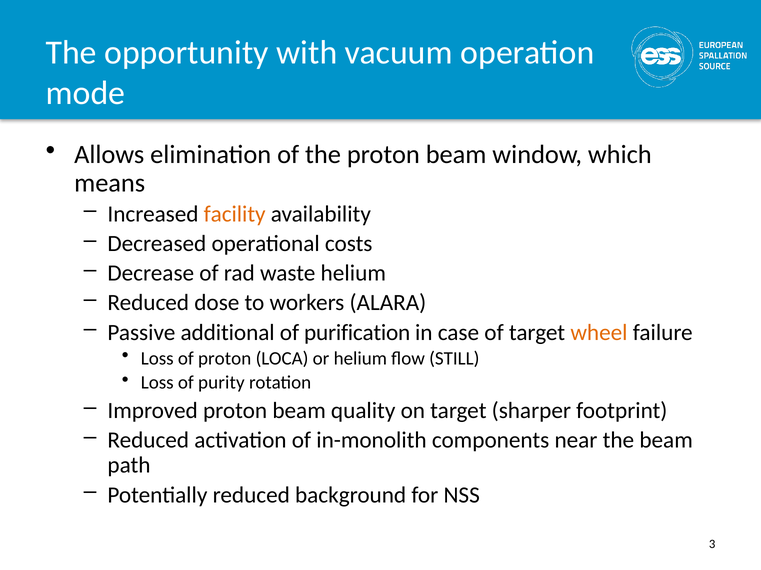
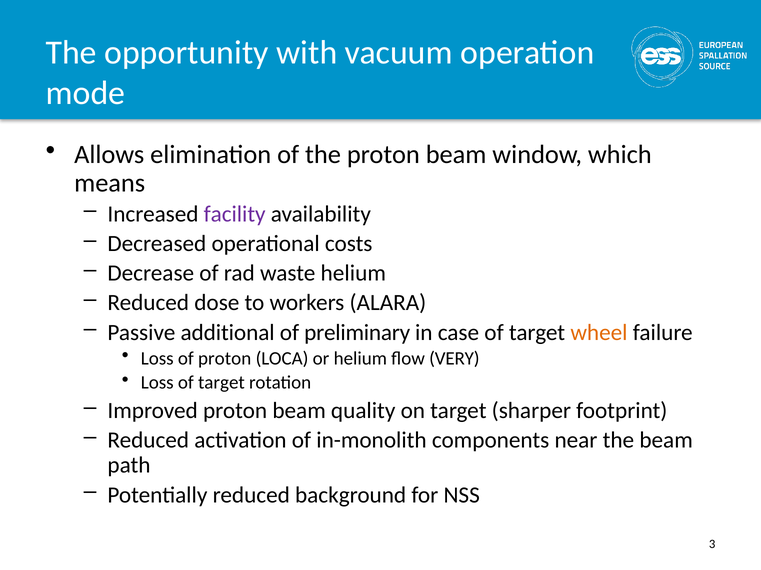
facility colour: orange -> purple (235, 214)
purification: purification -> preliminary (357, 333)
STILL: STILL -> VERY (454, 359)
Loss of purity: purity -> target (221, 383)
